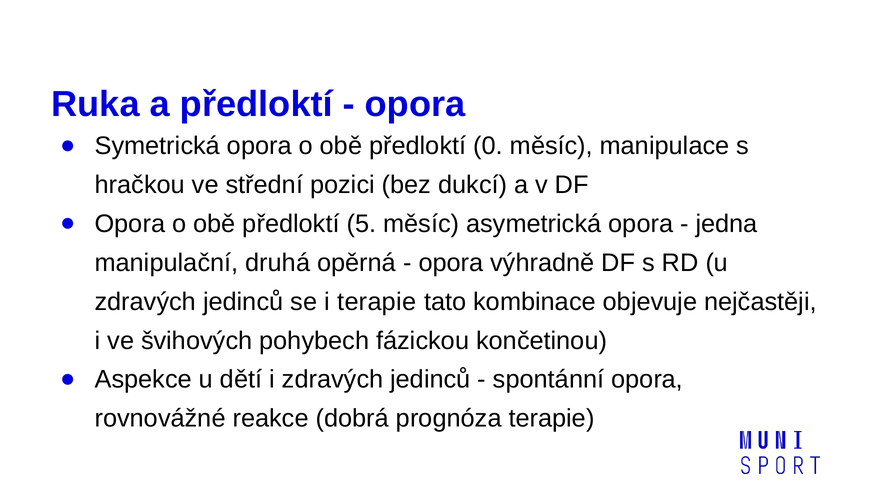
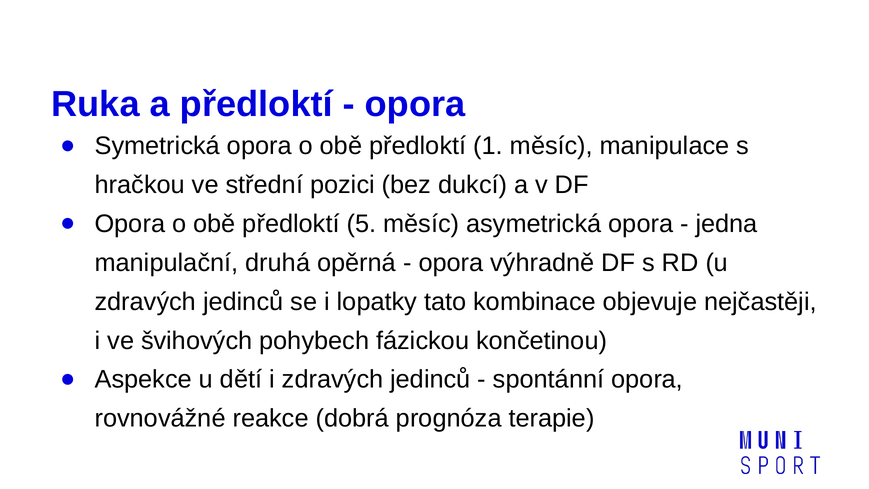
0: 0 -> 1 (488, 146)
i terapie: terapie -> lopatky (377, 302)
